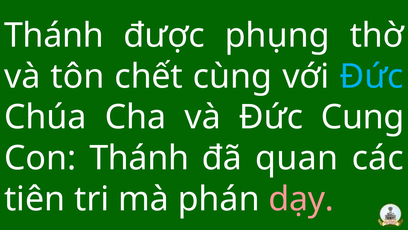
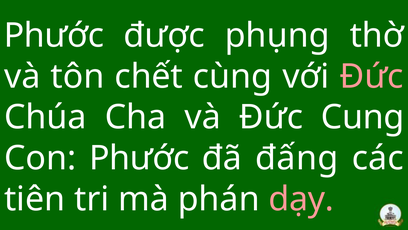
Thánh: Thánh -> Phước (54, 36)
Đức colour: light blue -> pink (372, 76)
Con Thánh: Thánh -> Phước (139, 158)
quan: quan -> đấng (297, 158)
